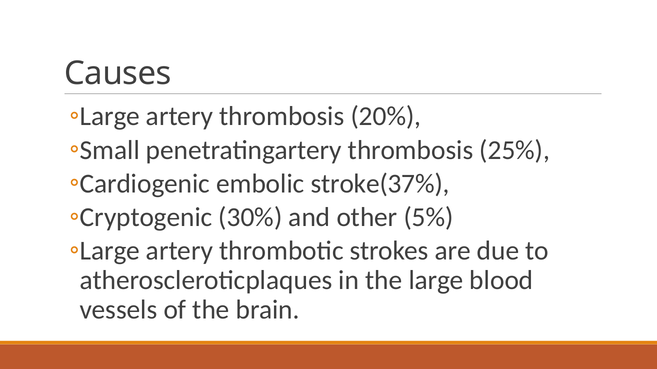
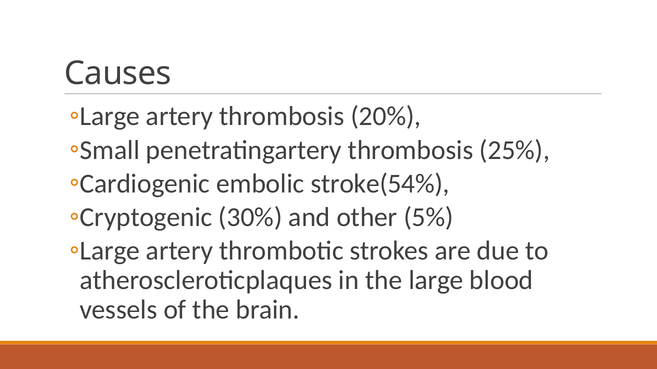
stroke(37%: stroke(37% -> stroke(54% (380, 184)
